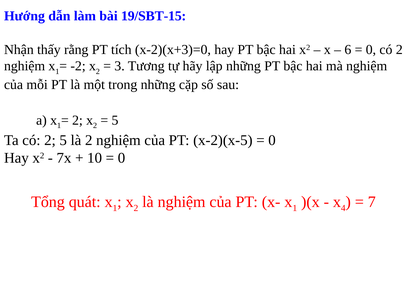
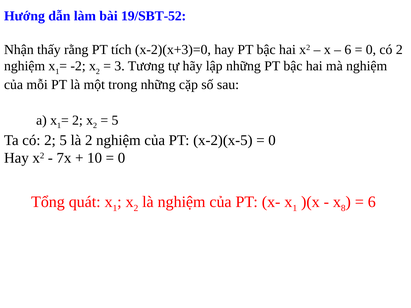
19/SBT-15: 19/SBT-15 -> 19/SBT-52 (154, 16)
4: 4 -> 8 (343, 208)
7: 7 -> 6 (372, 202)
